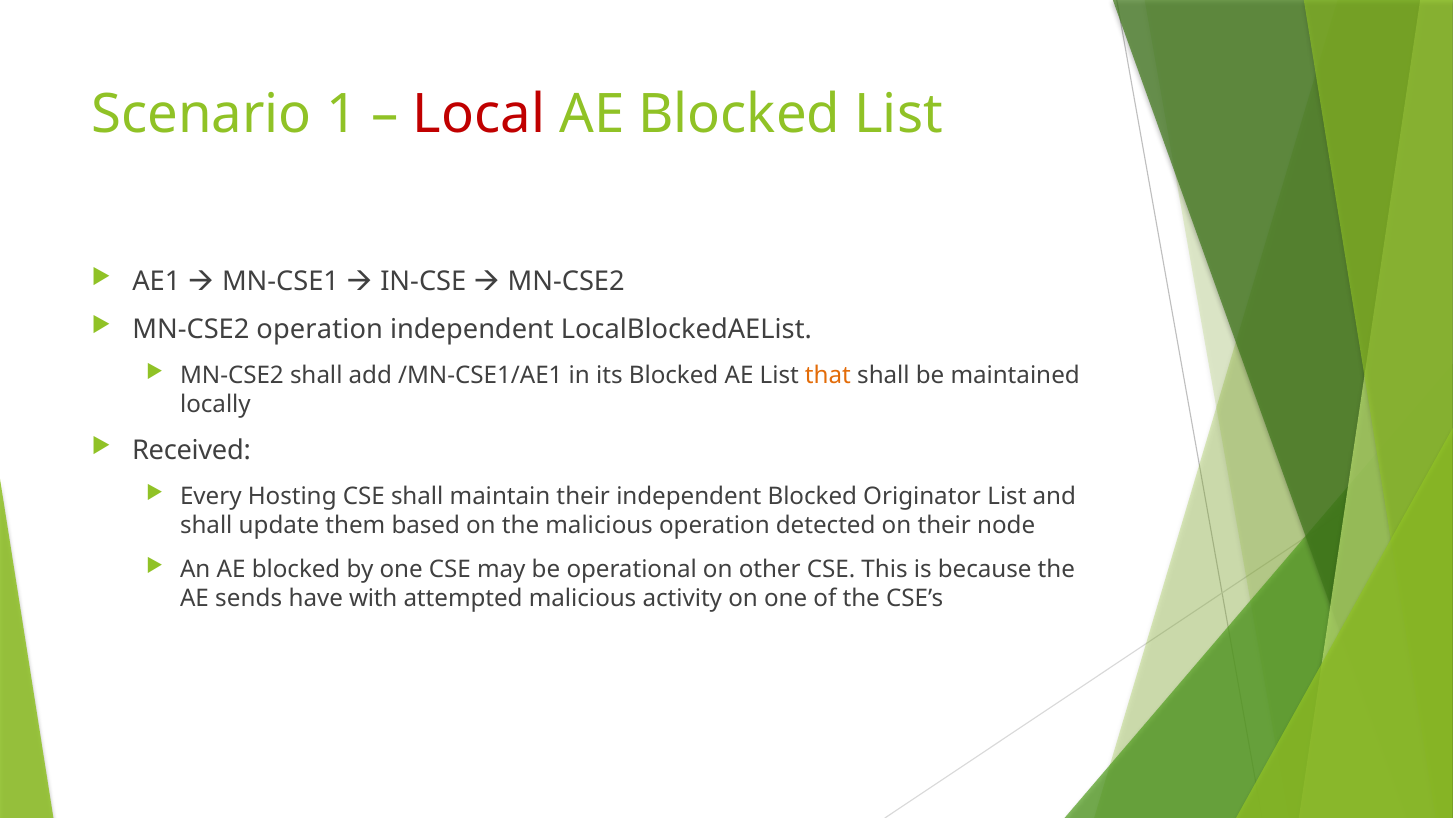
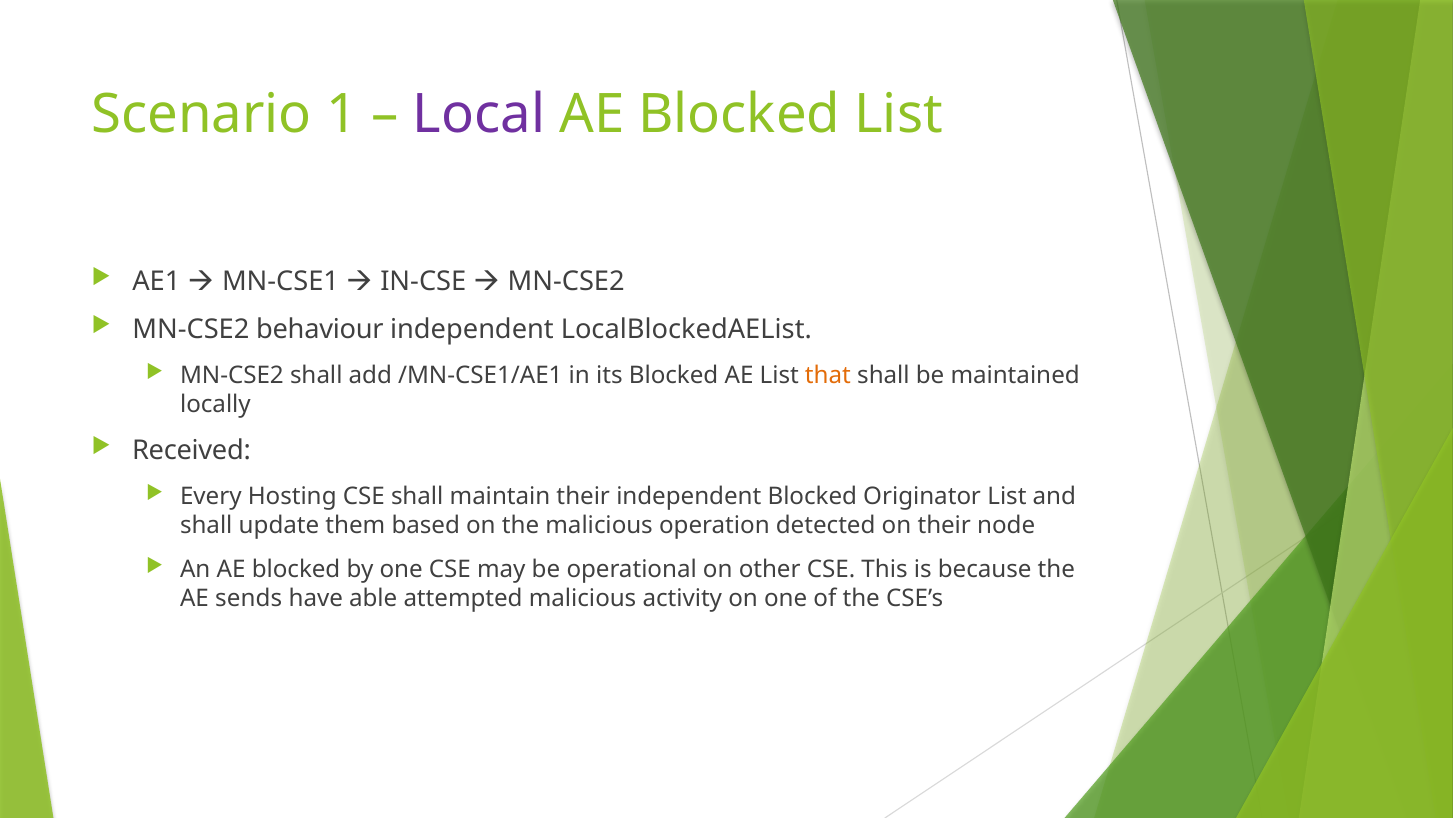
Local colour: red -> purple (479, 115)
MN-CSE2 operation: operation -> behaviour (320, 329)
with: with -> able (373, 598)
